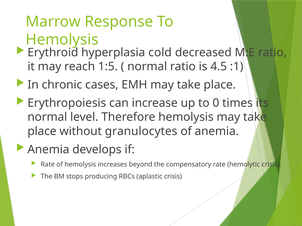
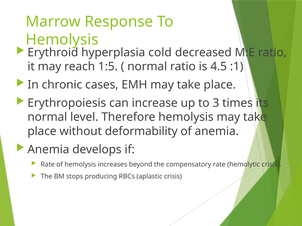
0: 0 -> 3 (216, 103)
granulocytes: granulocytes -> deformability (141, 131)
